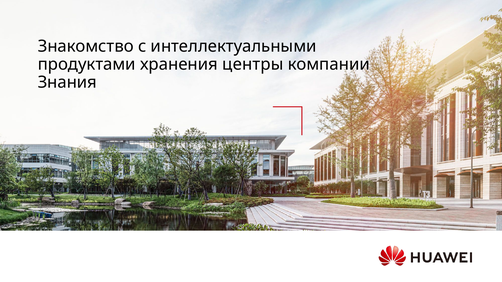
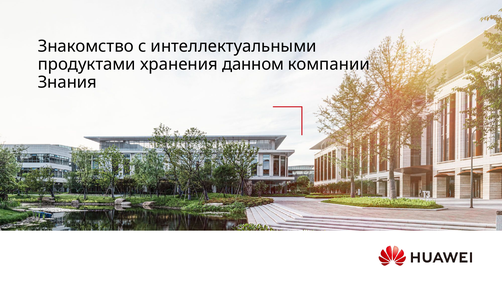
центры: центры -> данном (253, 64)
